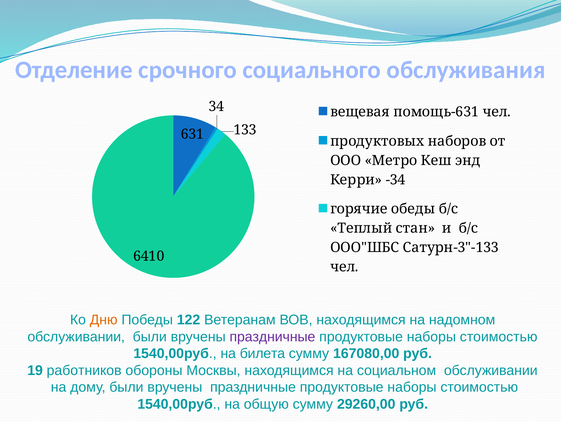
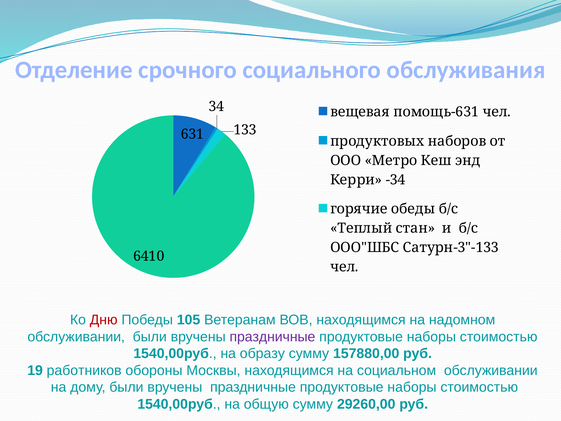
Дню colour: orange -> red (104, 320)
122: 122 -> 105 (189, 320)
билета: билета -> образу (262, 353)
167080,00: 167080,00 -> 157880,00 (366, 353)
